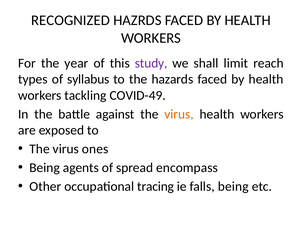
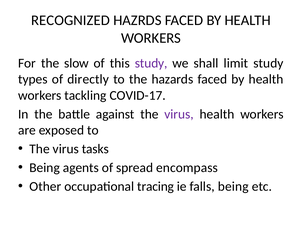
year: year -> slow (77, 63)
limit reach: reach -> study (268, 63)
syllabus: syllabus -> directly (88, 79)
COVID-49: COVID-49 -> COVID-17 (138, 96)
virus colour: orange -> purple (179, 114)
ones: ones -> tasks (95, 149)
